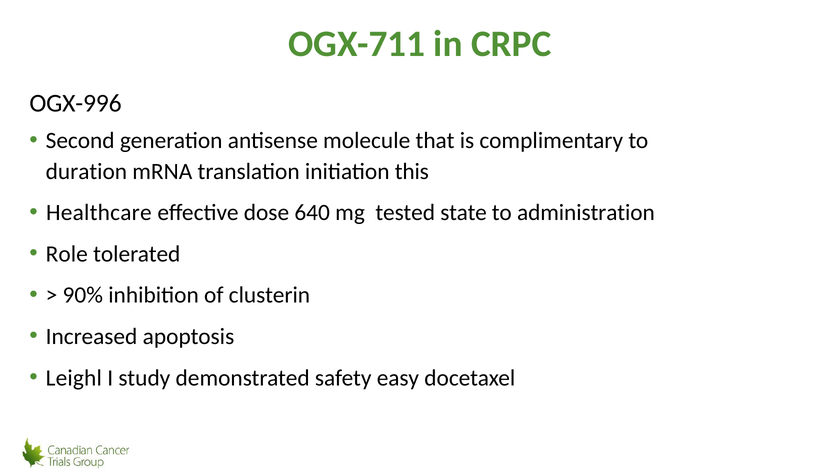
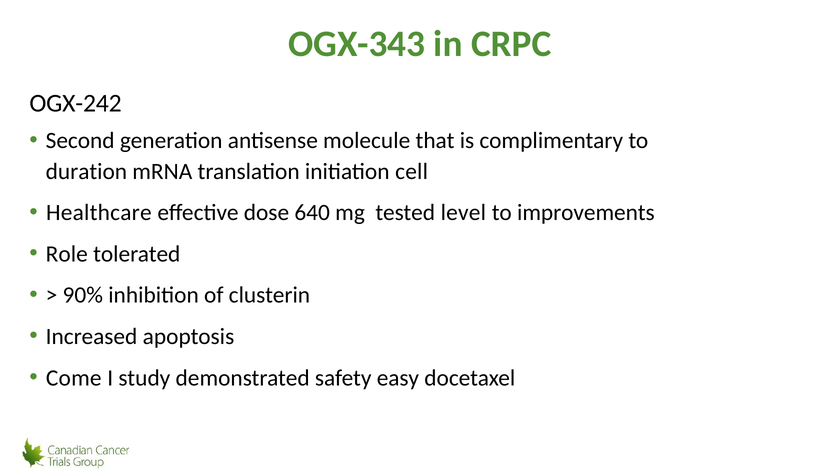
OGX-711: OGX-711 -> OGX-343 (357, 44)
OGX-996: OGX-996 -> OGX-242 (76, 104)
this: this -> cell (412, 172)
state: state -> level (463, 213)
administration: administration -> improvements (586, 213)
Leighl: Leighl -> Come (74, 378)
